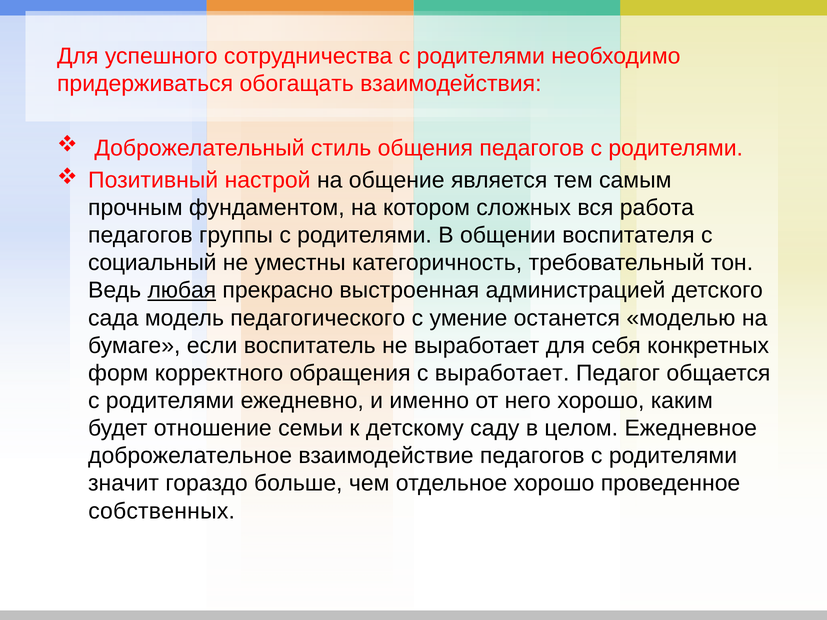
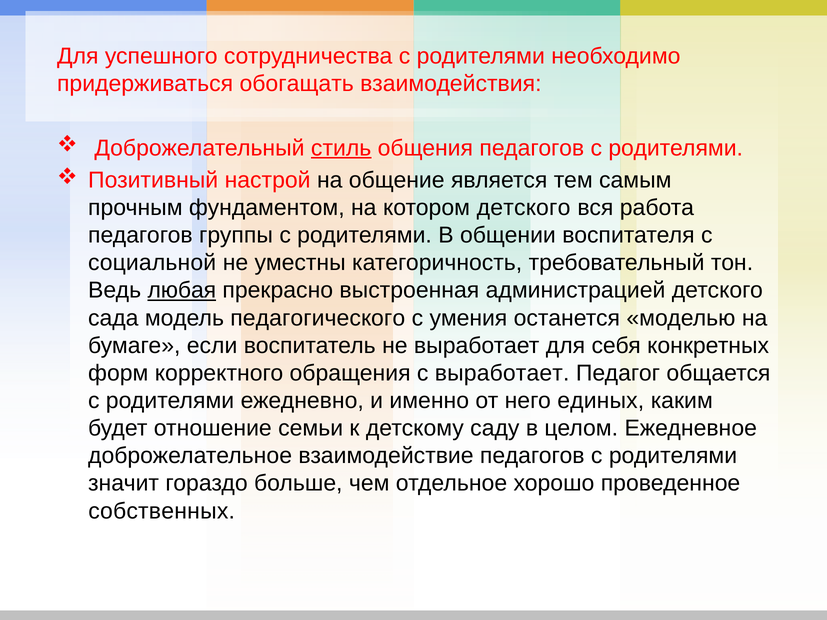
стиль underline: none -> present (341, 148)
котором сложных: сложных -> детского (524, 208)
социальный: социальный -> социальной (152, 263)
умение: умение -> умения (468, 318)
него хорошо: хорошо -> единых (601, 401)
